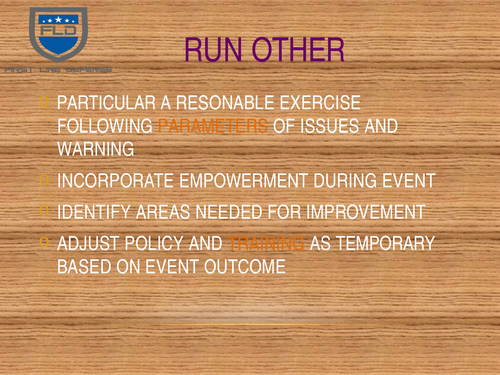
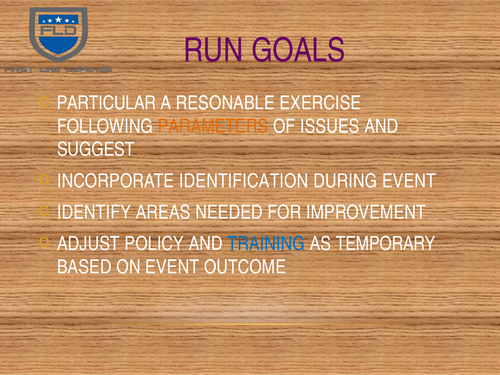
OTHER: OTHER -> GOALS (298, 51)
WARNING: WARNING -> SUGGEST (96, 150)
EMPOWERMENT: EMPOWERMENT -> IDENTIFICATION (244, 181)
TRAINING colour: orange -> blue (266, 244)
